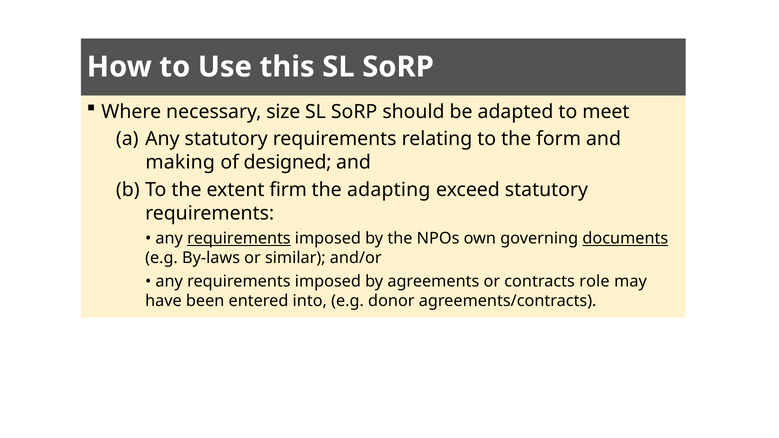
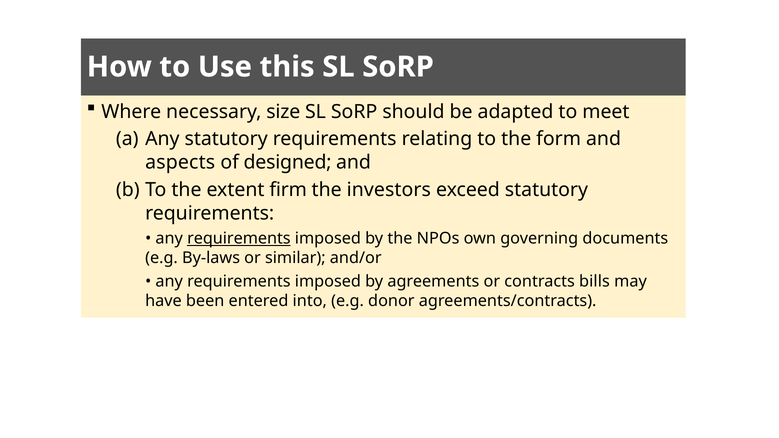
making: making -> aspects (180, 162)
adapting: adapting -> investors (389, 190)
documents underline: present -> none (625, 238)
role: role -> bills (594, 281)
